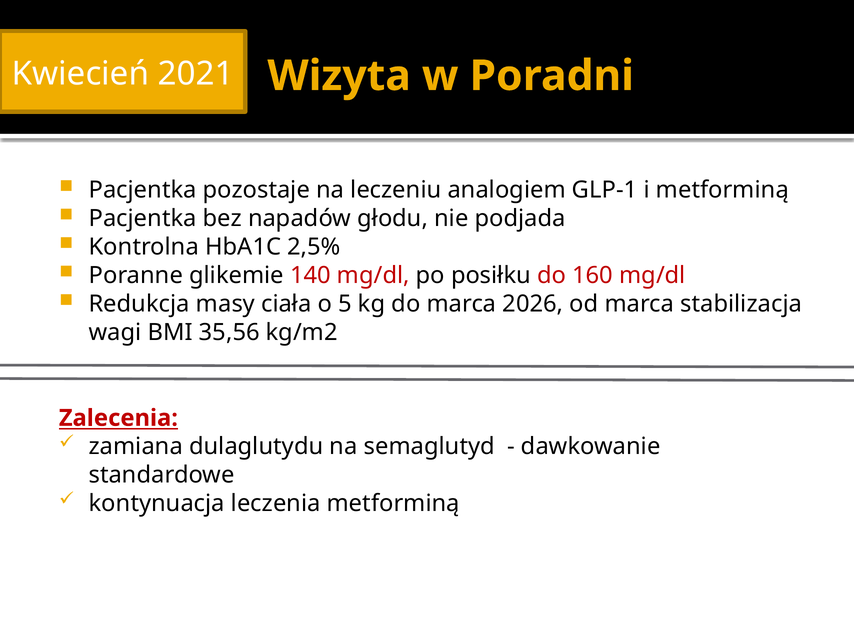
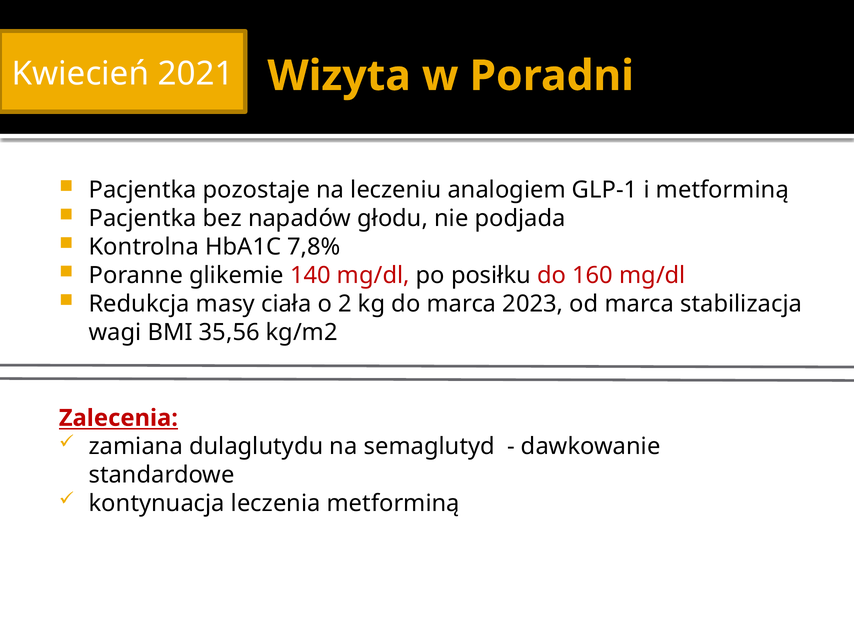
2,5%: 2,5% -> 7,8% (314, 247)
5: 5 -> 2 (345, 304)
2026: 2026 -> 2023 (533, 304)
